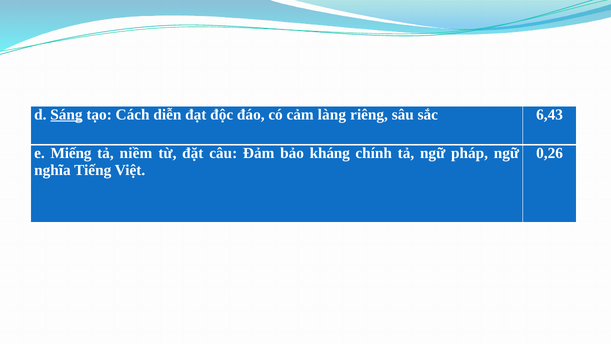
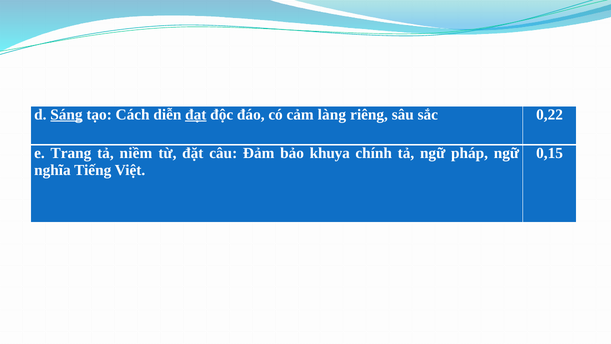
đạt underline: none -> present (196, 114)
6,43: 6,43 -> 0,22 (550, 114)
Miếng: Miếng -> Trang (71, 153)
kháng: kháng -> khuya (330, 153)
0,26: 0,26 -> 0,15 (550, 153)
